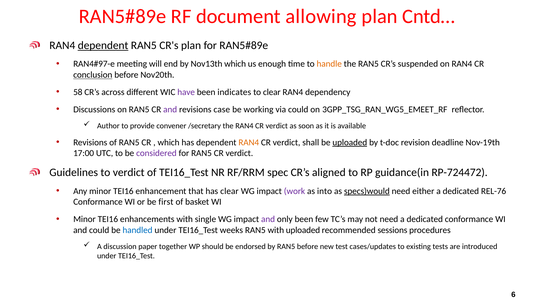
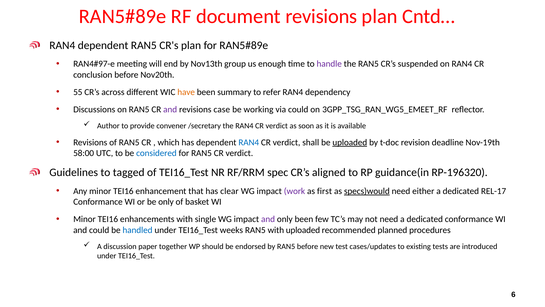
document allowing: allowing -> revisions (321, 16)
dependent underline: present -> none (103, 45)
Nov13th which: which -> group (235, 64)
handle colour: orange -> purple (329, 64)
conclusion underline: present -> none (93, 75)
58: 58 -> 55 (78, 92)
have colour: purple -> orange (186, 92)
indicates: indicates -> summary (234, 92)
to clear: clear -> refer (272, 92)
RAN4 colour: orange -> blue (249, 142)
17:00: 17:00 -> 58:00 (84, 153)
considered colour: purple -> blue (156, 153)
to verdict: verdict -> tagged (129, 172)
RP-724472: RP-724472 -> RP-196320 (460, 172)
into: into -> first (325, 191)
REL-76: REL-76 -> REL-17 (494, 191)
be first: first -> only (166, 202)
sessions: sessions -> planned (392, 230)
